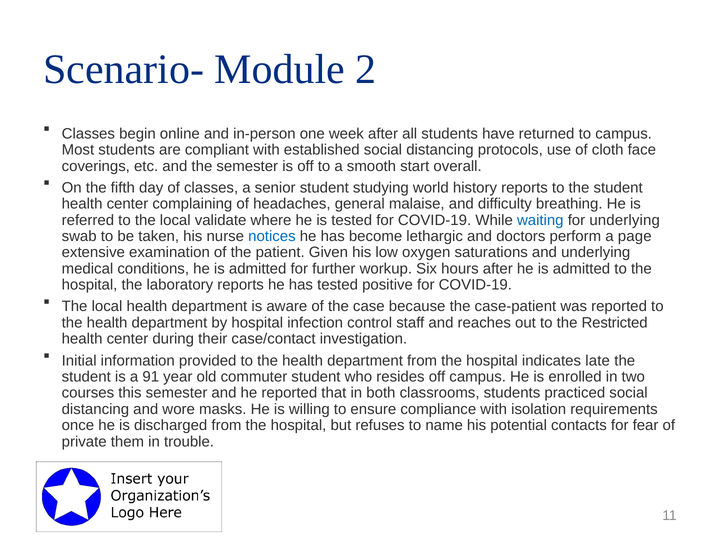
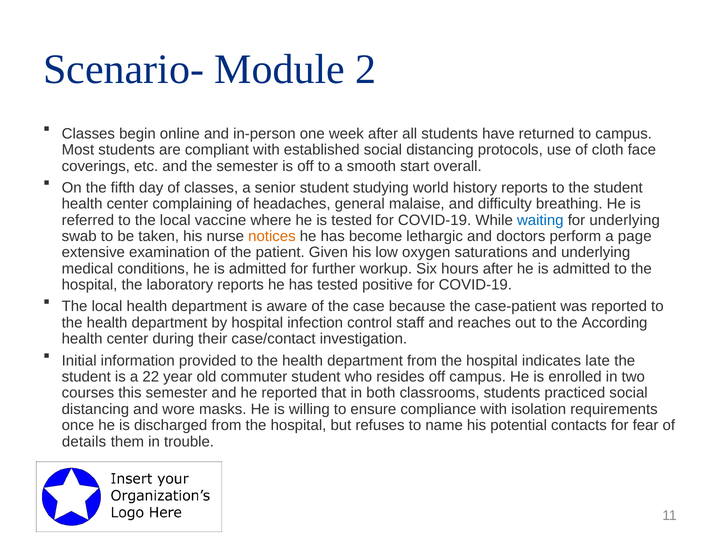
validate: validate -> vaccine (221, 220)
notices colour: blue -> orange (272, 236)
Restricted: Restricted -> According (615, 323)
91: 91 -> 22 (151, 377)
private: private -> details (84, 442)
